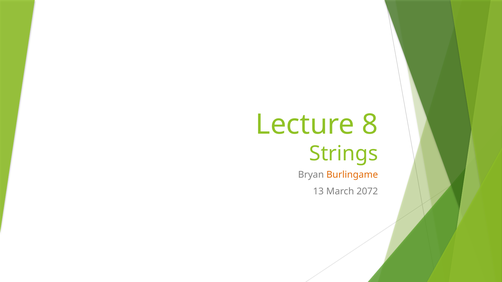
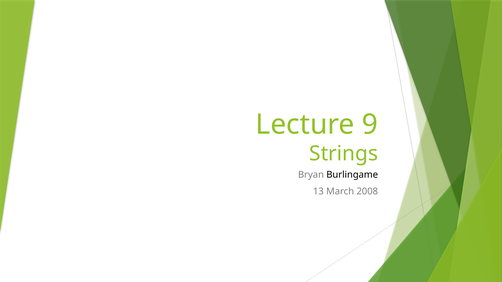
8: 8 -> 9 (370, 125)
Burlingame colour: orange -> black (352, 175)
2072: 2072 -> 2008 (367, 192)
